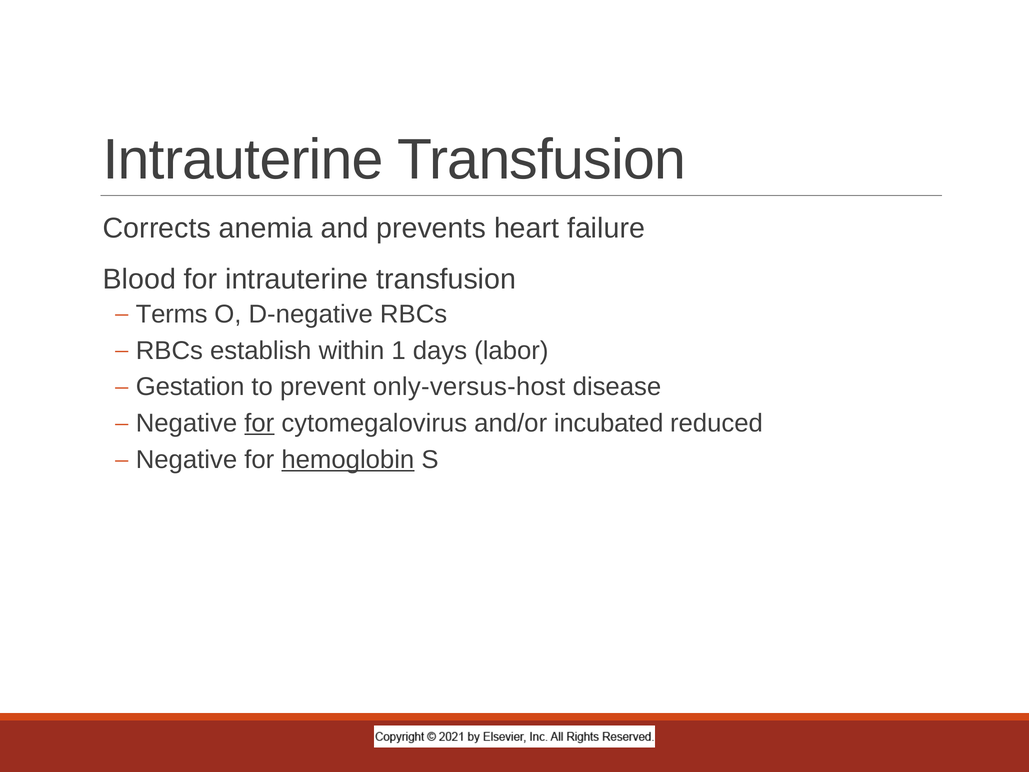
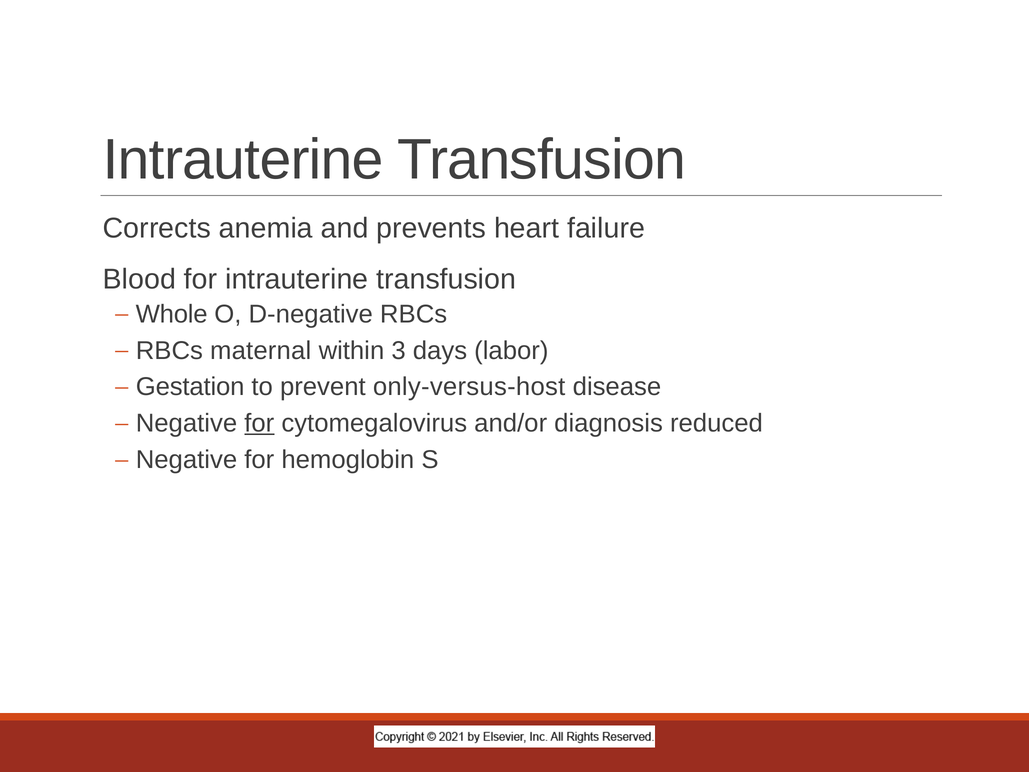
Terms: Terms -> Whole (172, 314)
establish: establish -> maternal (261, 350)
1: 1 -> 3 (399, 350)
incubated: incubated -> diagnosis (609, 423)
hemoglobin underline: present -> none (348, 460)
